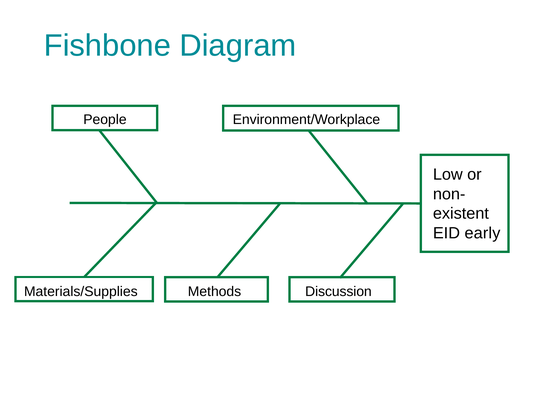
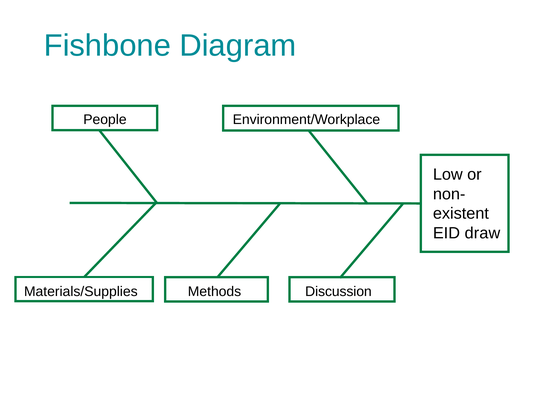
early: early -> draw (482, 233)
